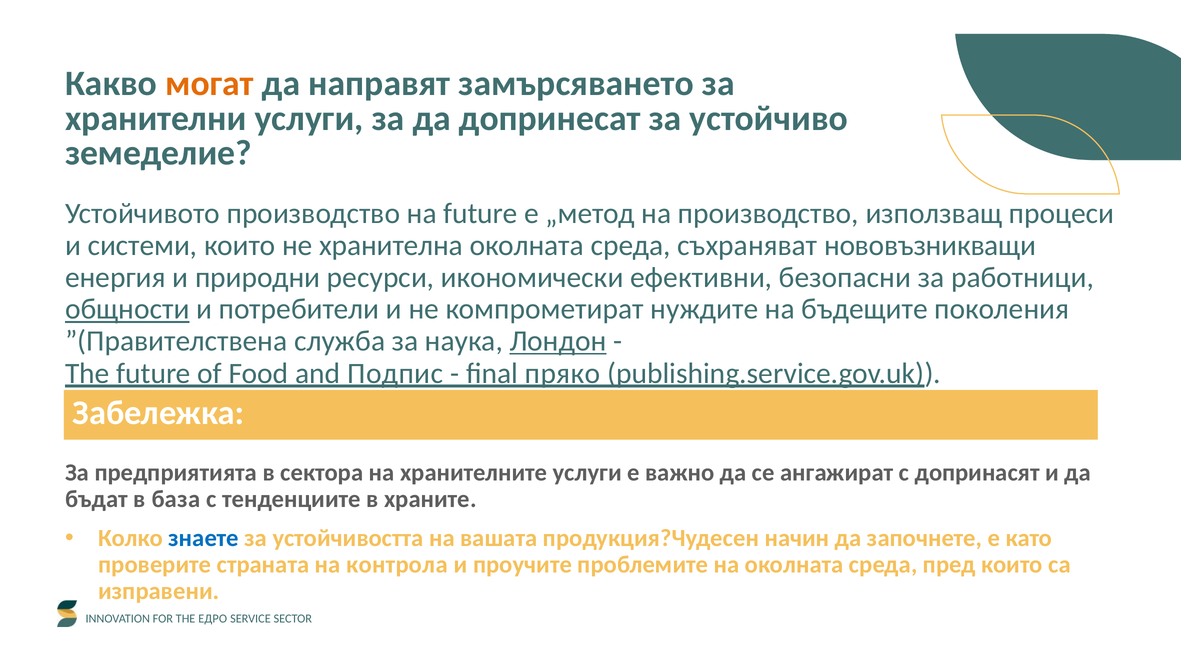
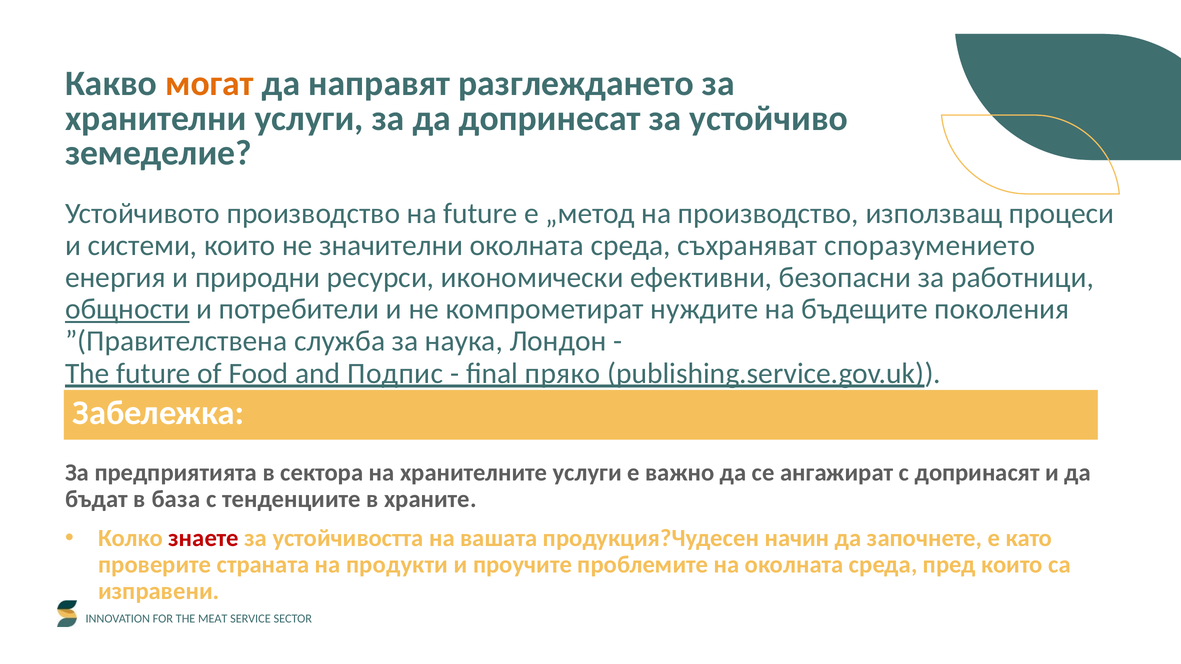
замърсяването: замърсяването -> разглеждането (576, 84)
хранителна: хранителна -> значителни (391, 246)
нововъзникващи: нововъзникващи -> споразумението (930, 246)
Лондон underline: present -> none (558, 341)
знаете colour: blue -> red (204, 538)
контрола: контрола -> продукти (397, 565)
ЕДРО: ЕДРО -> MEAT (213, 619)
